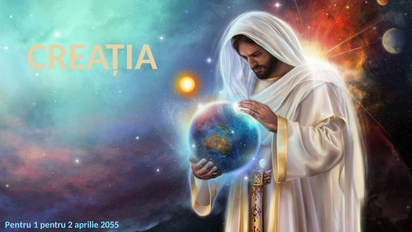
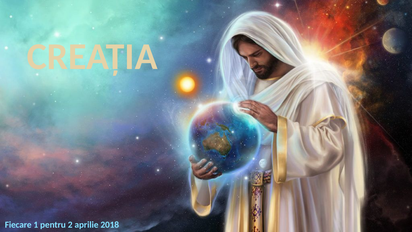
Pentru: Pentru -> Fiecare (18, 225)
2055: 2055 -> 2018 (110, 225)
